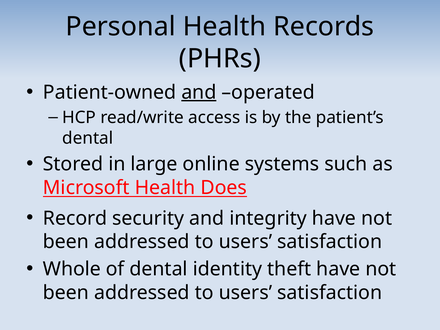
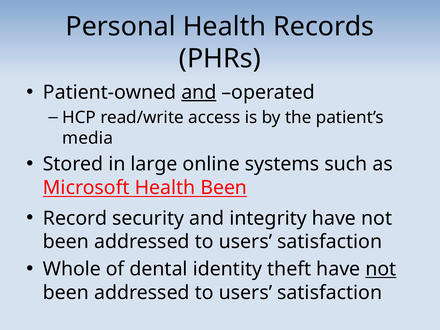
dental: dental -> media (88, 138)
Health Does: Does -> Been (224, 188)
not underline: none -> present (381, 269)
